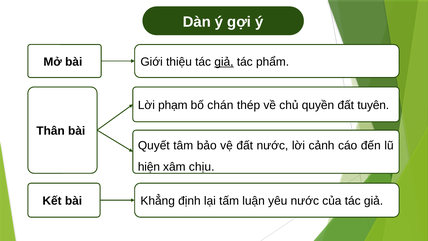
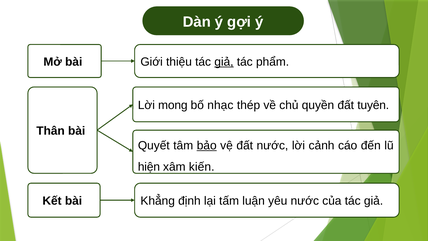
phạm: phạm -> mong (173, 105)
chán: chán -> nhạc (220, 105)
bảo underline: none -> present (207, 145)
chịu: chịu -> kiến (202, 167)
